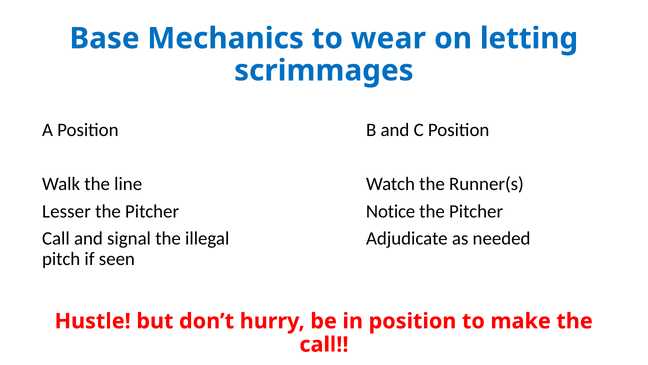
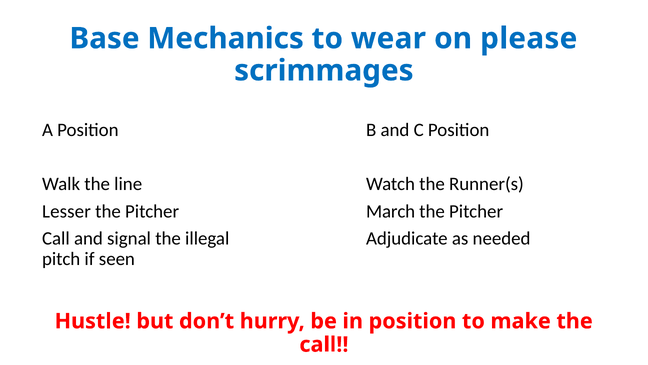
letting: letting -> please (529, 38)
Notice: Notice -> March (391, 211)
